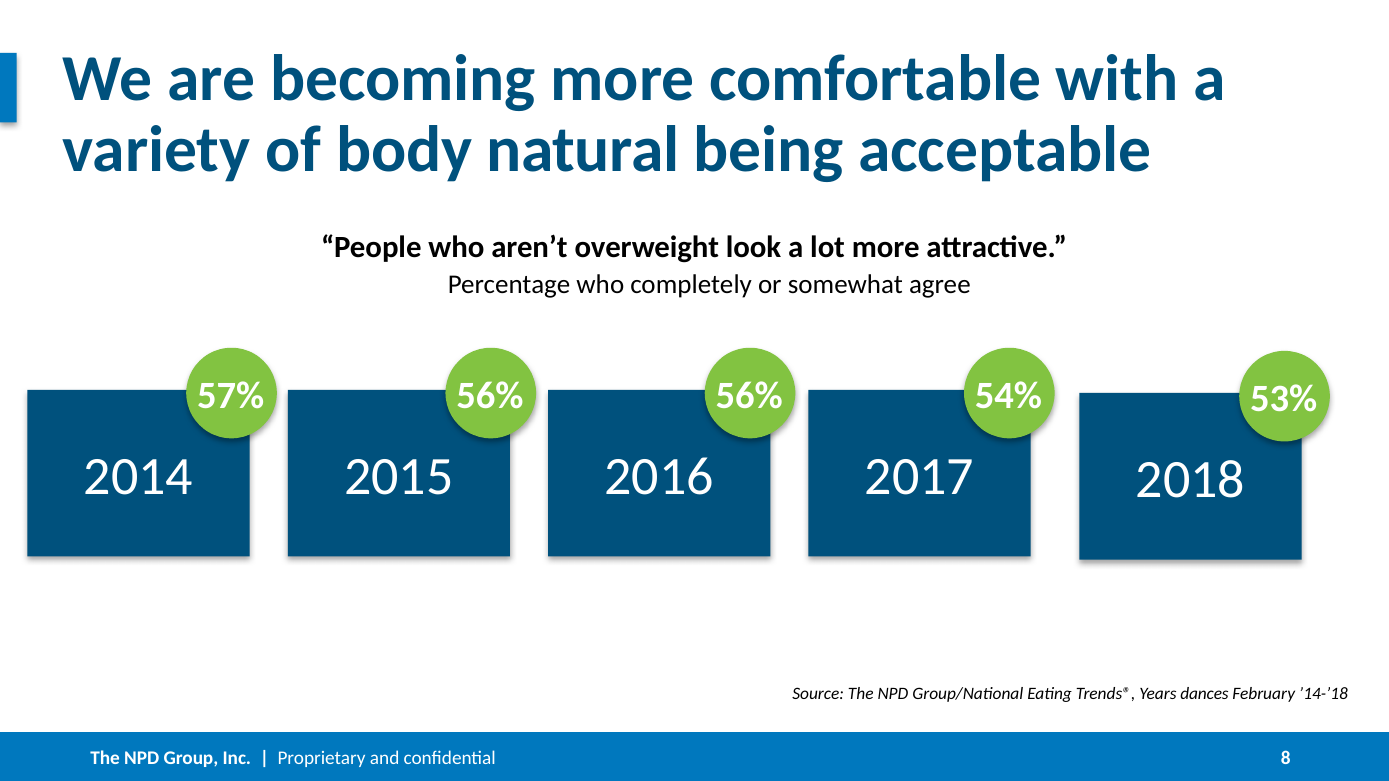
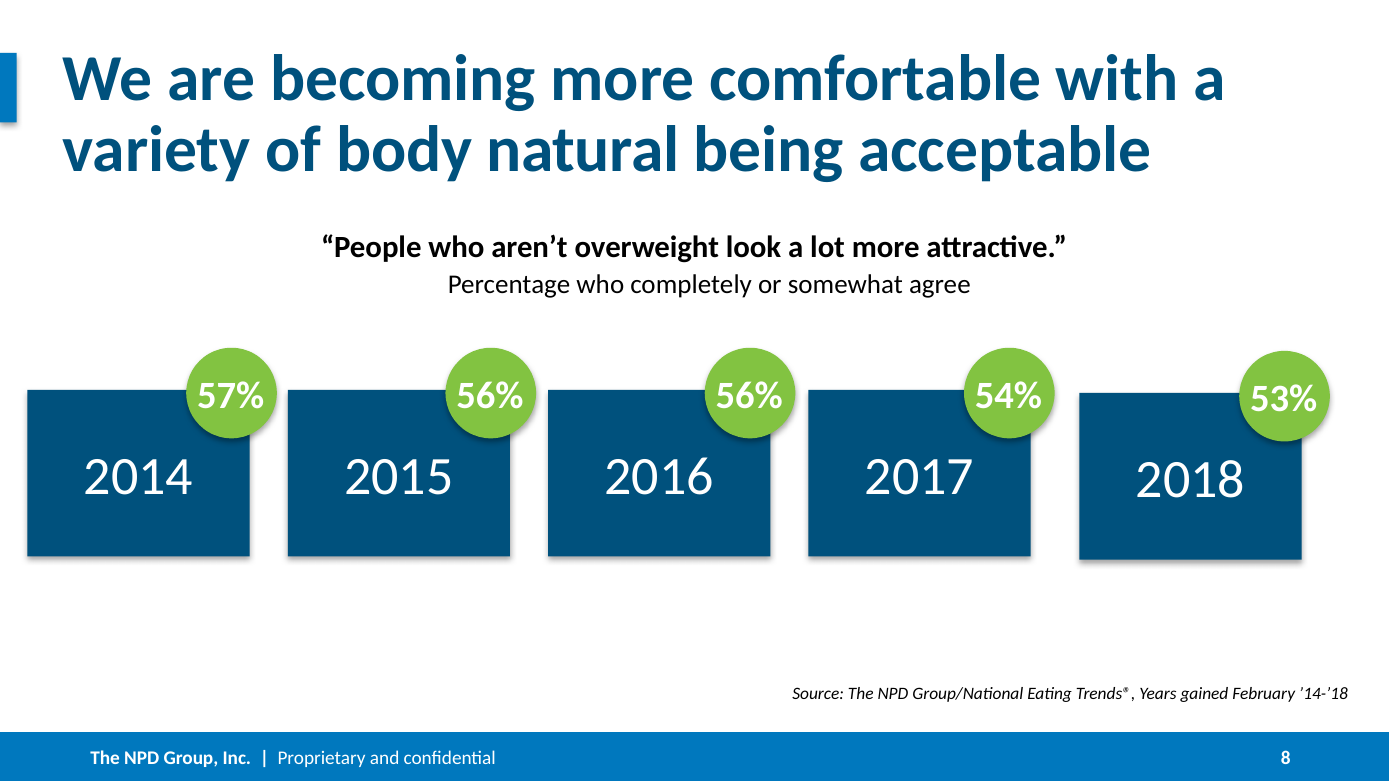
dances: dances -> gained (1204, 694)
